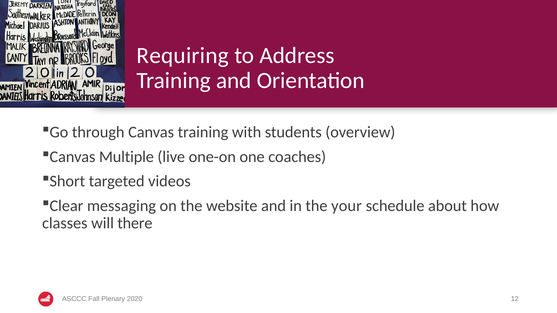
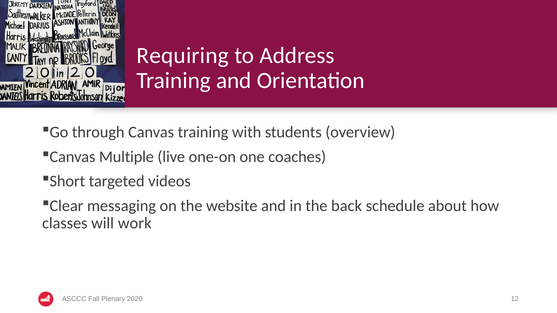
your: your -> back (347, 206)
there: there -> work (135, 223)
